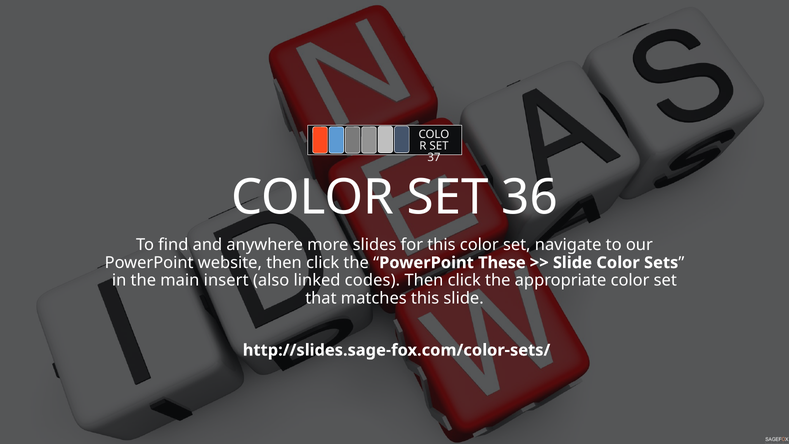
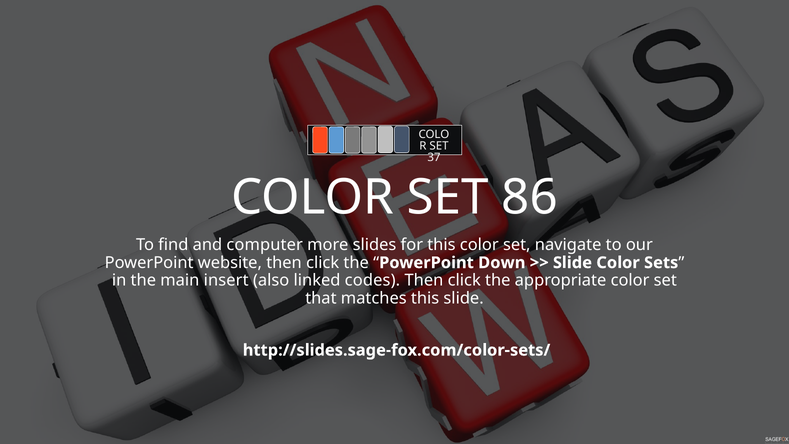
36: 36 -> 86 (530, 197)
anywhere: anywhere -> computer (265, 245)
These: These -> Down (502, 263)
